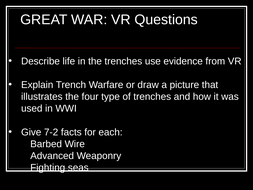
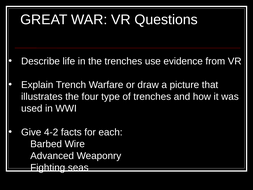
7-2: 7-2 -> 4-2 (51, 132)
